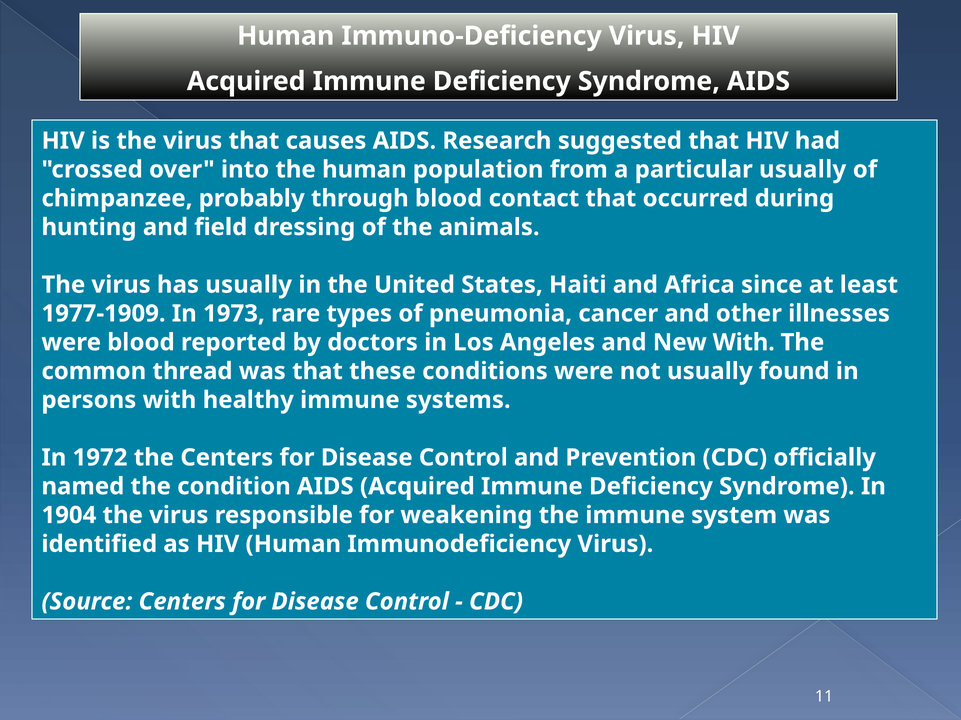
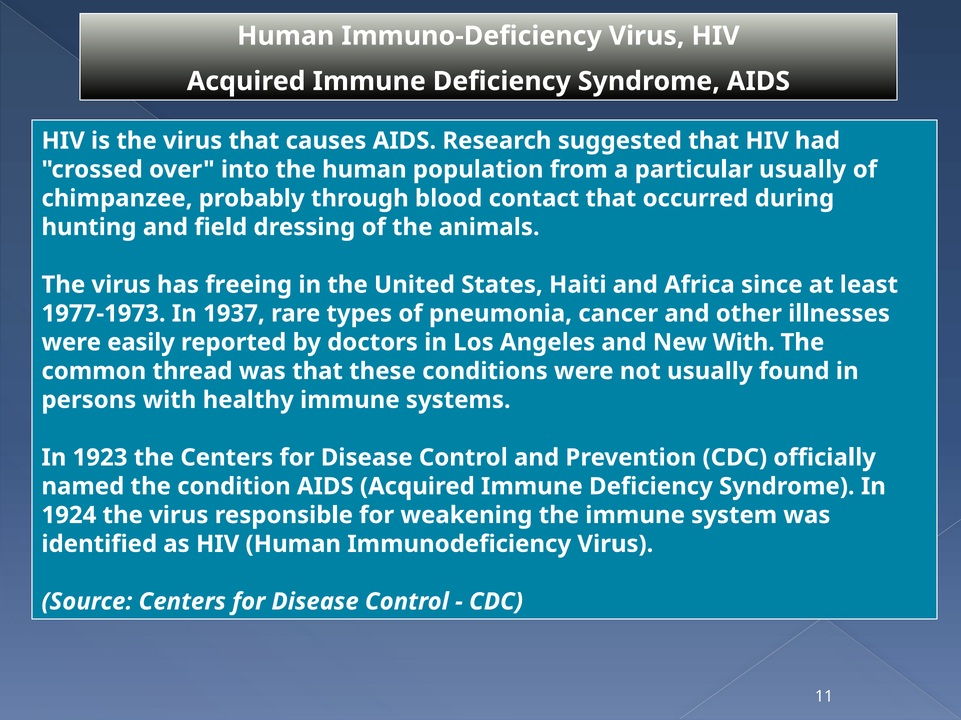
has usually: usually -> freeing (249, 285)
1977-1909: 1977-1909 -> 1977-1973 (104, 314)
1973: 1973 -> 1937 (234, 314)
were blood: blood -> easily (141, 343)
1972: 1972 -> 1923 (100, 458)
1904: 1904 -> 1924 (69, 516)
